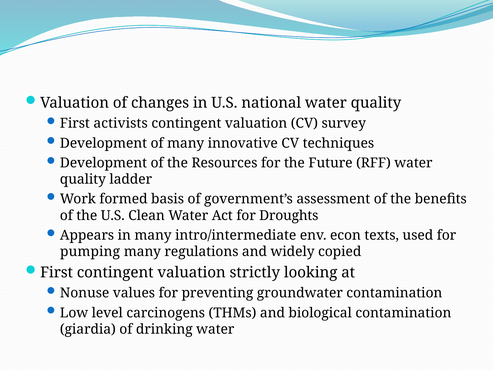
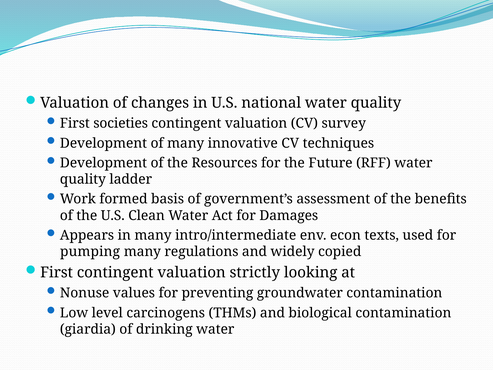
activists: activists -> societies (121, 123)
Droughts: Droughts -> Damages (289, 215)
